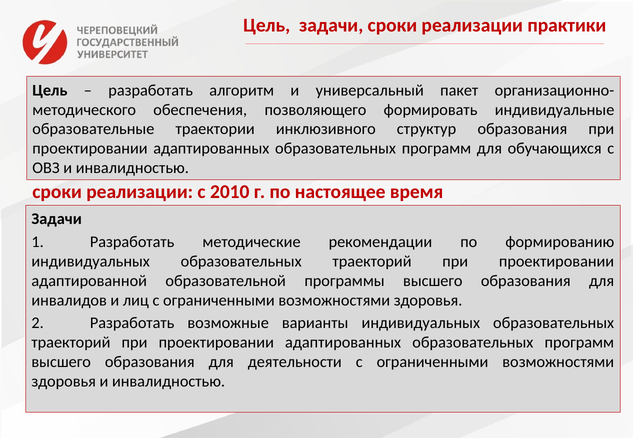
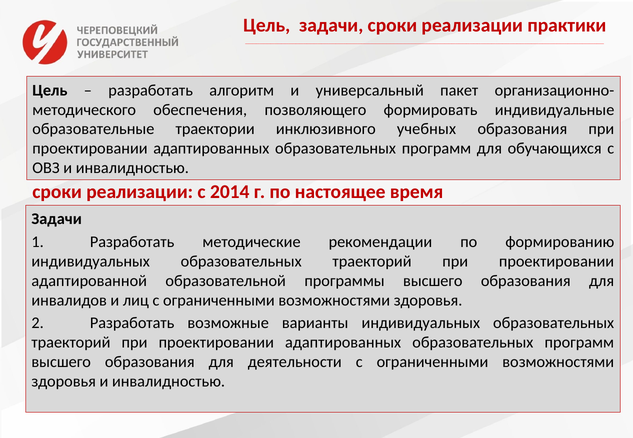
структур: структур -> учебных (426, 129)
2010: 2010 -> 2014 (230, 192)
